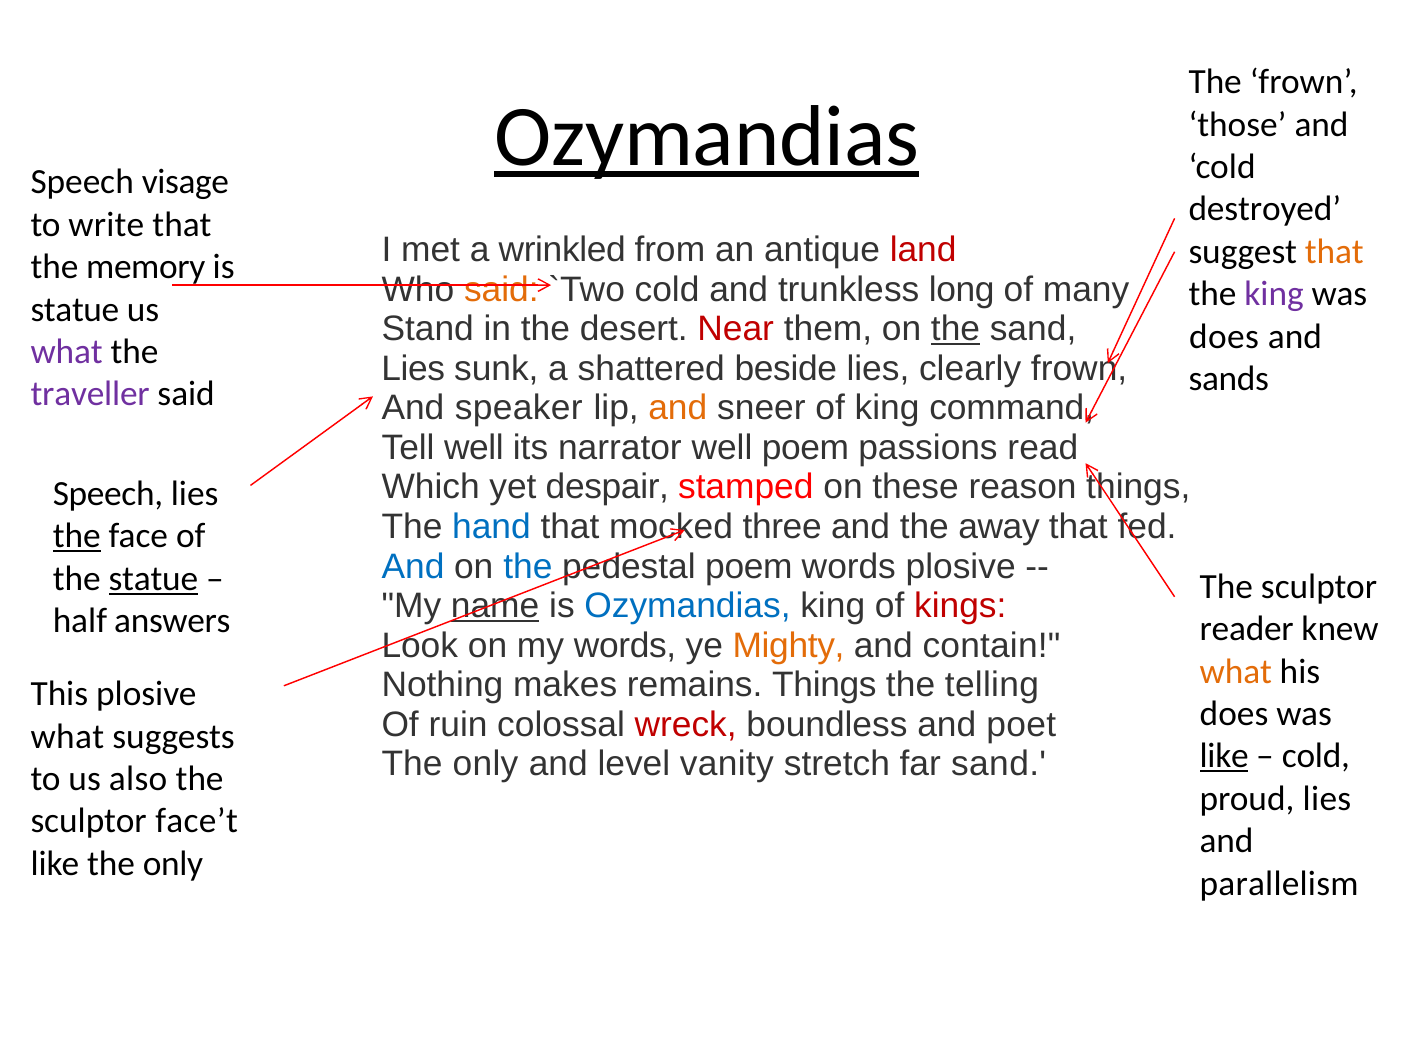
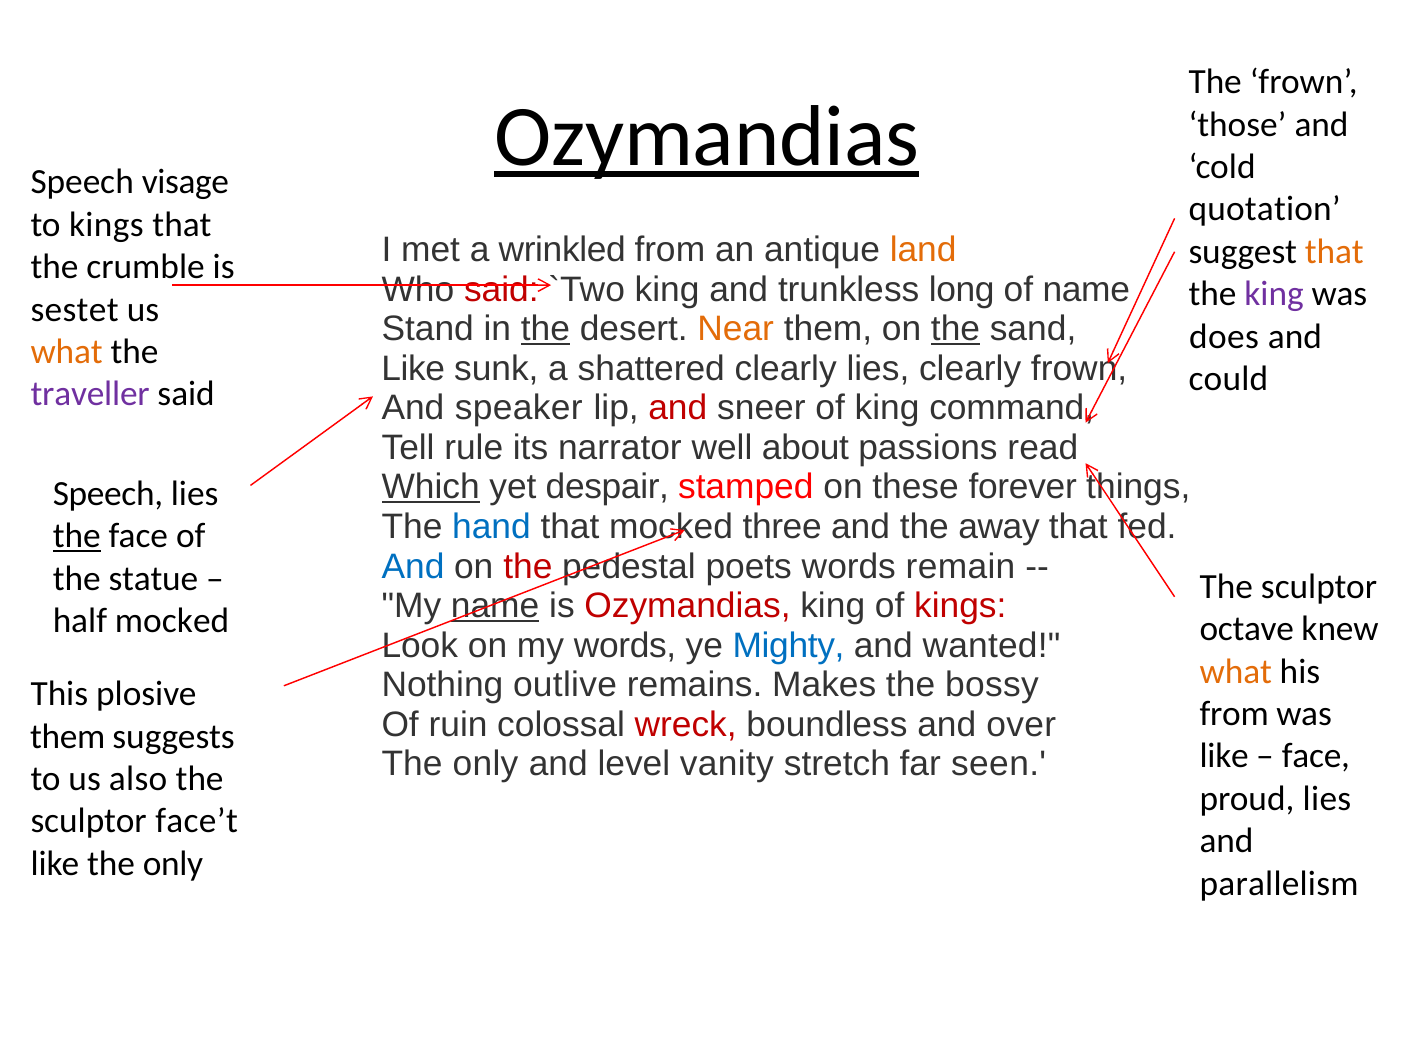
destroyed: destroyed -> quotation (1265, 209)
to write: write -> kings (106, 225)
land colour: red -> orange (923, 250)
memory: memory -> crumble (146, 267)
said colour: orange -> red (501, 290)
cold: cold -> king (667, 290)
of many: many -> name (1086, 290)
statue: statue -> sestet (75, 309)
the underline: none -> present (546, 329)
Near colour: red -> orange (736, 329)
what colour: purple -> orange (67, 352)
Lies: Lies -> Like (413, 369)
shattered beside: beside -> clearly (786, 369)
sands: sands -> could (1228, 379)
and colour: orange -> red (678, 408)
Tell well: well -> rule (474, 448)
well poem: poem -> about (805, 448)
Which underline: none -> present (431, 487)
reason: reason -> forever (1023, 487)
the colour: blue -> red (528, 567)
pedestal poem: poem -> poets (749, 567)
words plosive: plosive -> remain (961, 567)
statue underline: present -> none (153, 579)
Ozymandias colour: blue -> red (687, 606)
half answers: answers -> mocked (172, 621)
reader: reader -> octave (1247, 629)
Mighty colour: orange -> blue (789, 646)
contain: contain -> wanted (991, 646)
makes: makes -> outlive (565, 685)
remains Things: Things -> Makes (824, 685)
telling: telling -> bossy (992, 685)
does: does -> from (1234, 714)
poet: poet -> over (1021, 725)
what: what -> them (68, 737)
like underline: present -> none (1224, 757)
cold: cold -> face (1316, 757)
far sand: sand -> seen (999, 765)
